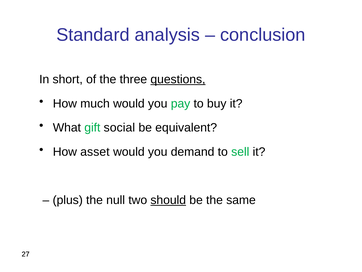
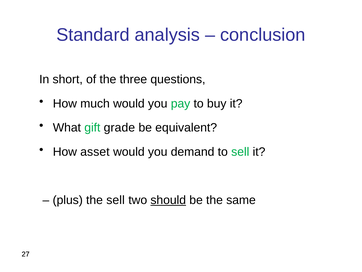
questions underline: present -> none (178, 79)
social: social -> grade (119, 127)
the null: null -> sell (116, 200)
